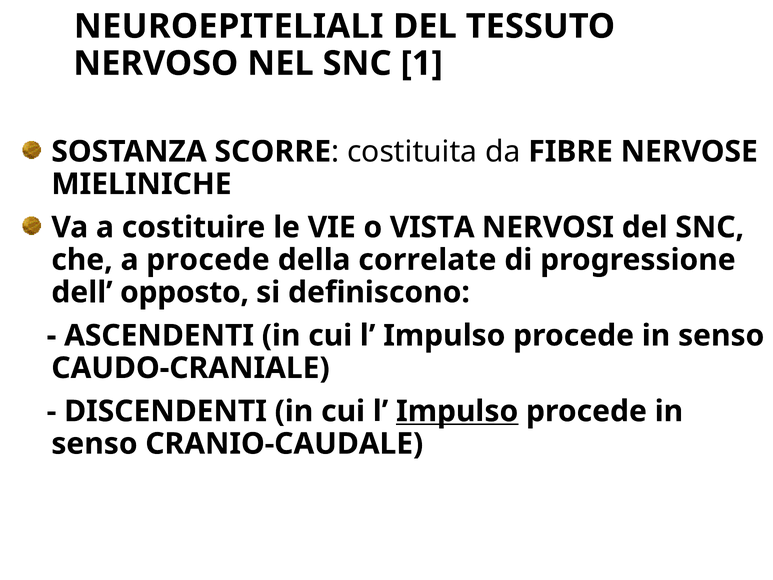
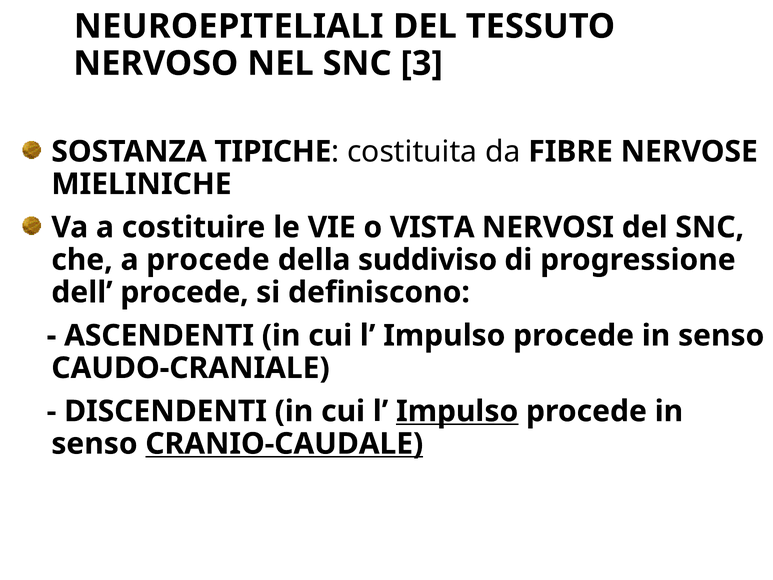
1: 1 -> 3 (422, 63)
SCORRE: SCORRE -> TIPICHE (273, 152)
correlate: correlate -> suddiviso (428, 260)
dell opposto: opposto -> procede (185, 292)
CRANIO-CAUDALE underline: none -> present (284, 444)
